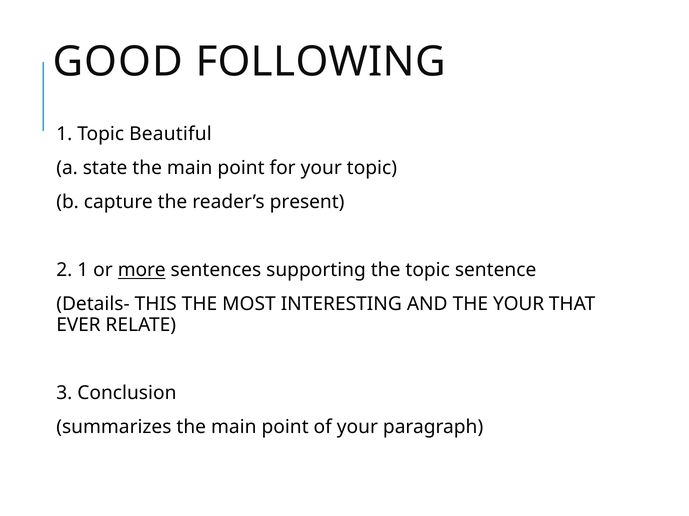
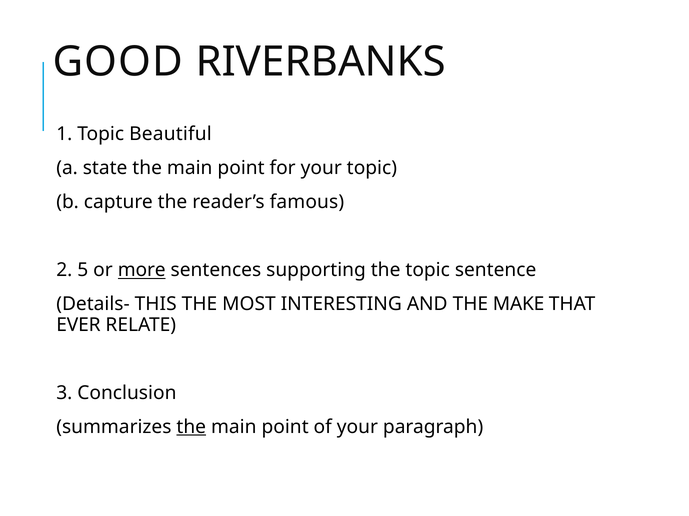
FOLLOWING: FOLLOWING -> RIVERBANKS (321, 62)
present: present -> famous (307, 202)
2 1: 1 -> 5 (83, 271)
THE YOUR: YOUR -> MAKE (519, 305)
the underline: none -> present (191, 427)
